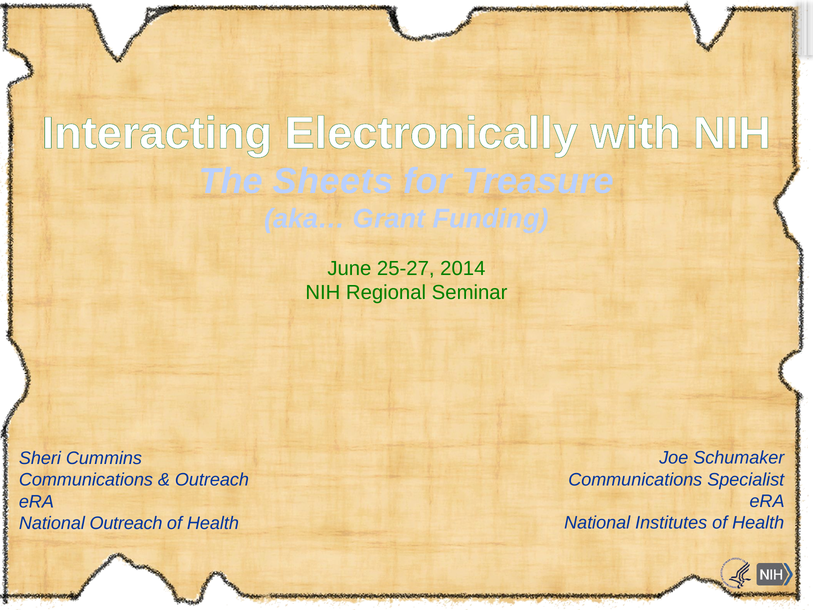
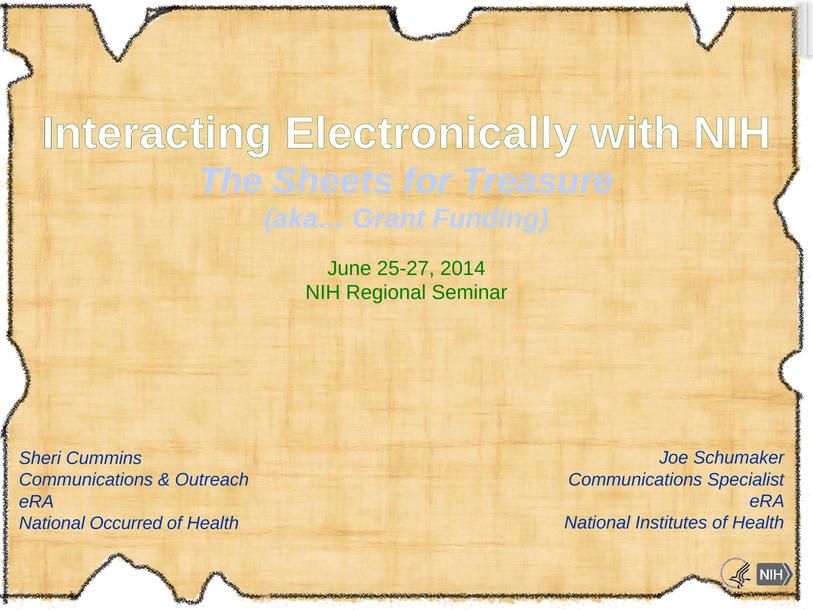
National Outreach: Outreach -> Occurred (126, 523)
